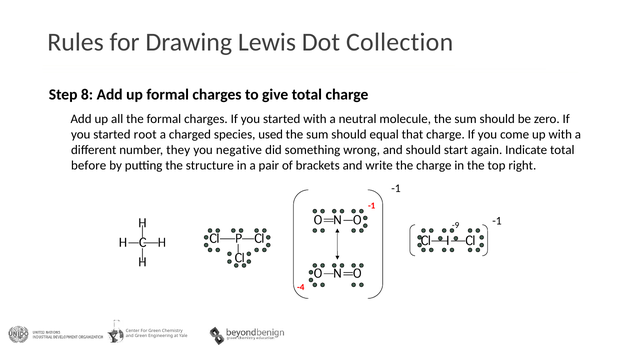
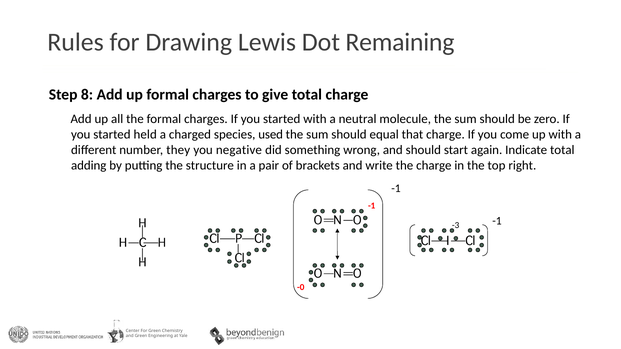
Collection: Collection -> Remaining (400, 42)
root: root -> held (145, 135)
before: before -> adding (89, 166)
-9: -9 -> -3 (456, 226)
-4: -4 -> -0 (301, 288)
